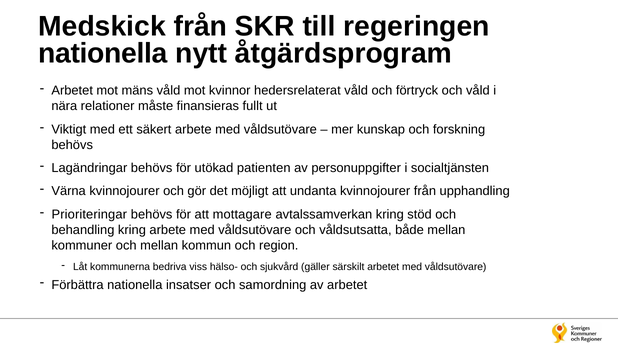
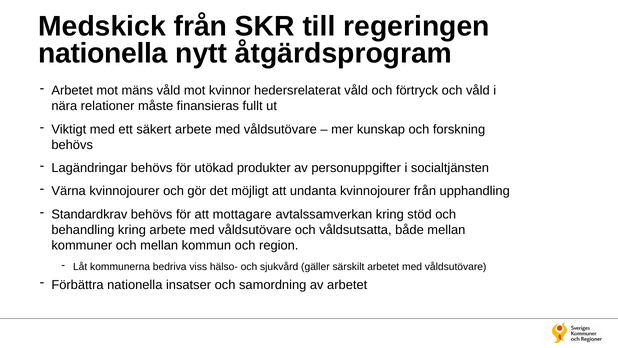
patienten: patienten -> produkter (264, 168)
Prioriteringar: Prioriteringar -> Standardkrav (89, 214)
